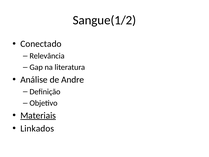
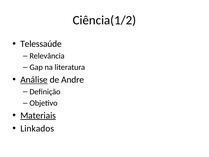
Sangue(1/2: Sangue(1/2 -> Ciência(1/2 (104, 20)
Conectado: Conectado -> Telessaúde (41, 44)
Análise underline: none -> present (34, 80)
